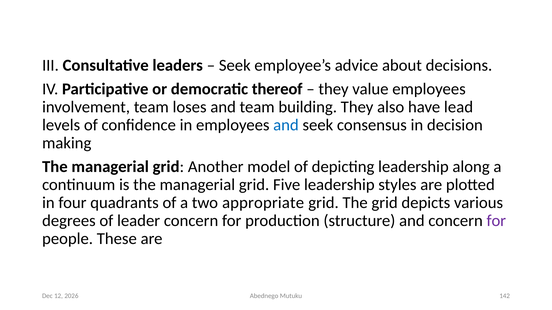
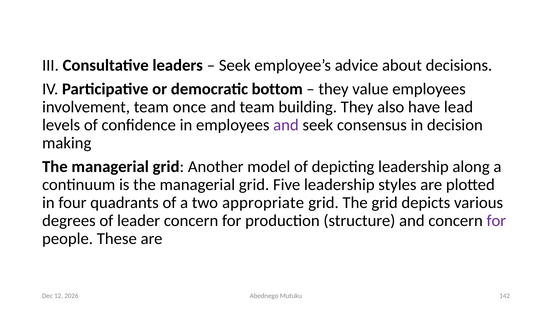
thereof: thereof -> bottom (277, 89)
loses: loses -> once (189, 107)
and colour: blue -> purple (286, 125)
